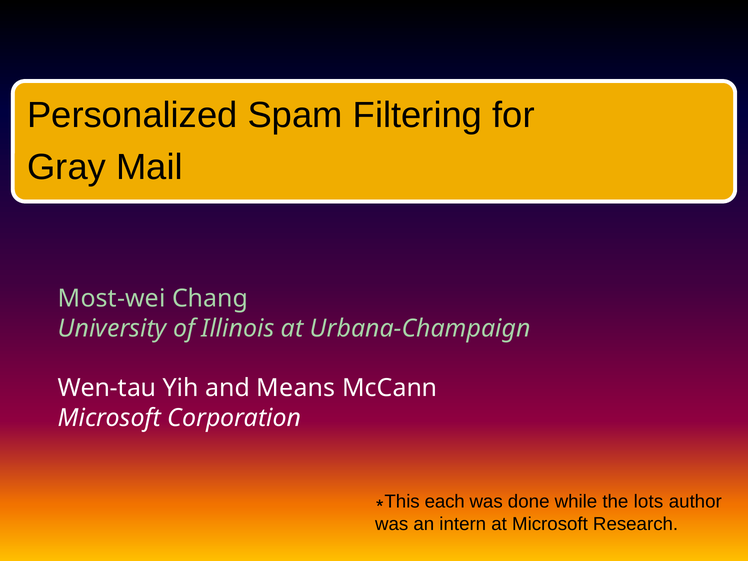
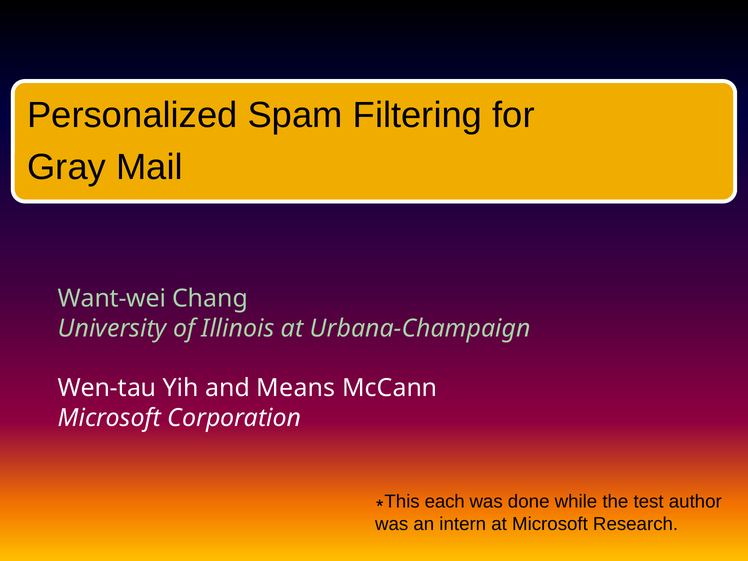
Most-wei: Most-wei -> Want-wei (112, 298)
lots: lots -> test (649, 502)
